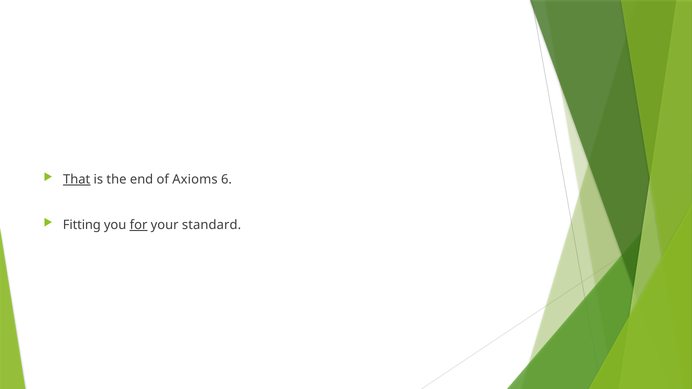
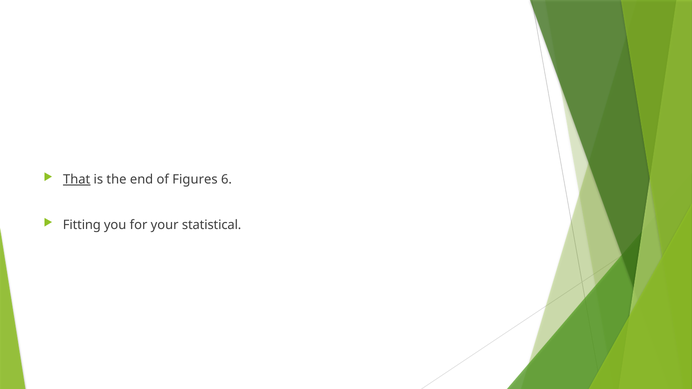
Axioms: Axioms -> Figures (195, 179)
for underline: present -> none (139, 225)
standard: standard -> statistical (212, 225)
